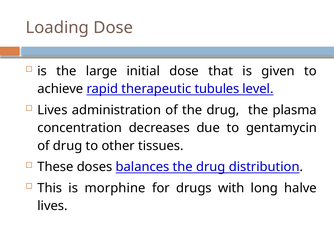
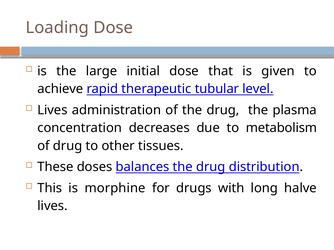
tubules: tubules -> tubular (217, 89)
gentamycin: gentamycin -> metabolism (281, 128)
